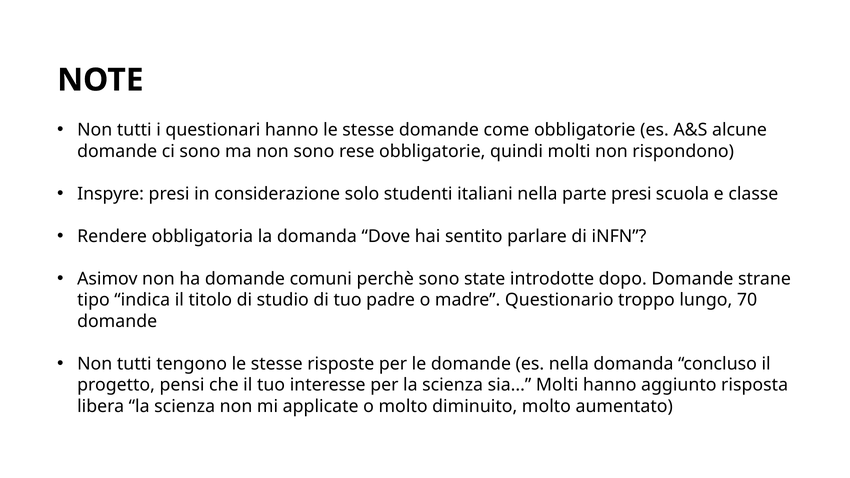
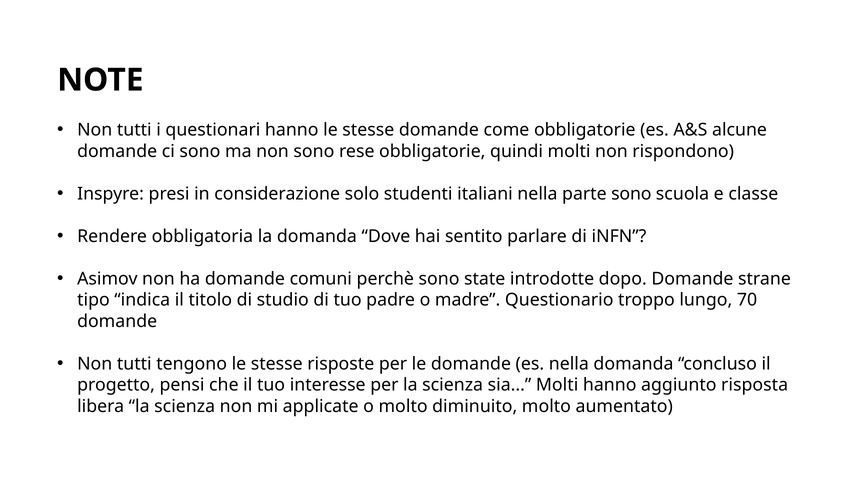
parte presi: presi -> sono (631, 194)
